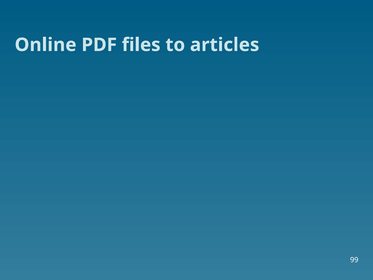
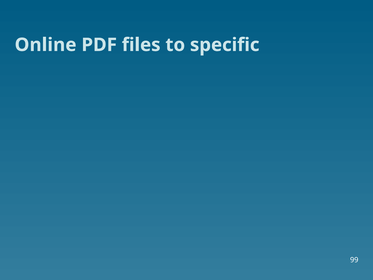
articles: articles -> specific (225, 45)
